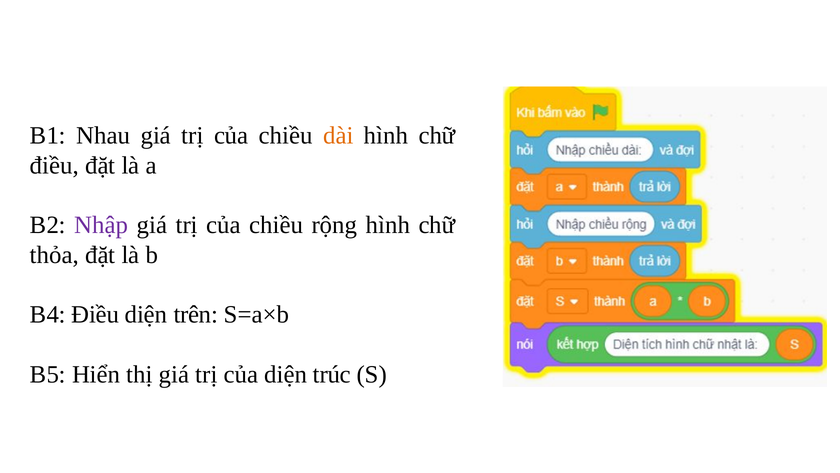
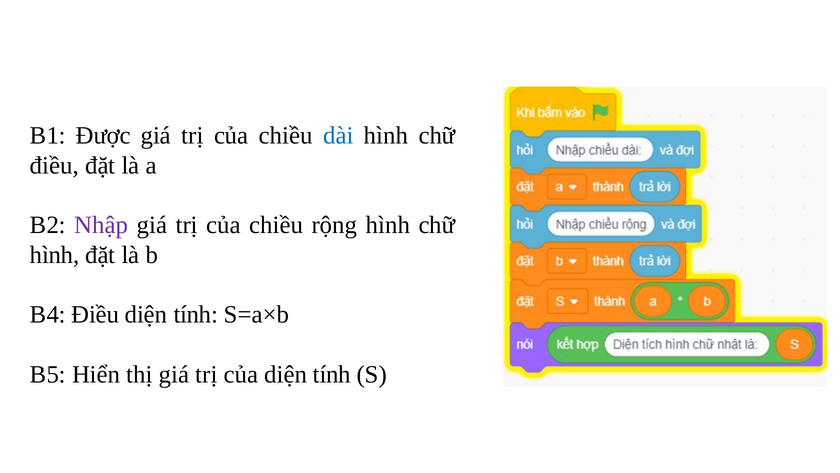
Nhau: Nhau -> Được (103, 135)
dài colour: orange -> blue (338, 135)
thỏa: thỏa -> hình (55, 255)
trên: trên -> tính (196, 314)
của diện trúc: trúc -> tính (332, 374)
